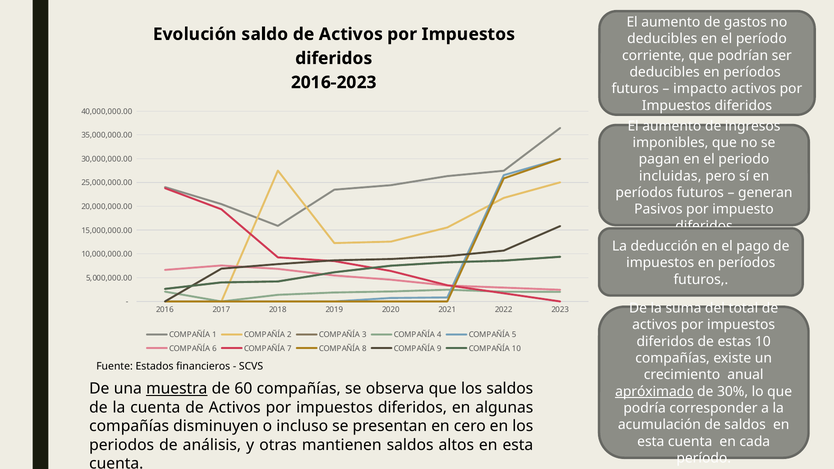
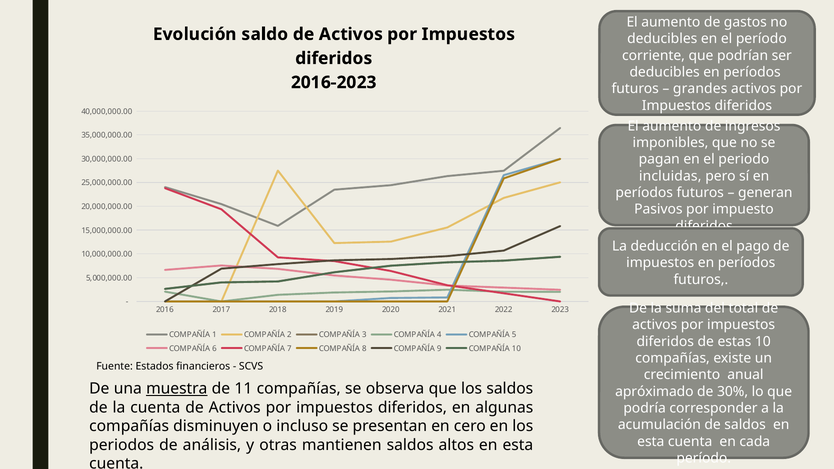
impacto: impacto -> grandes (700, 89)
60: 60 -> 11 (243, 389)
apróximado underline: present -> none (654, 392)
